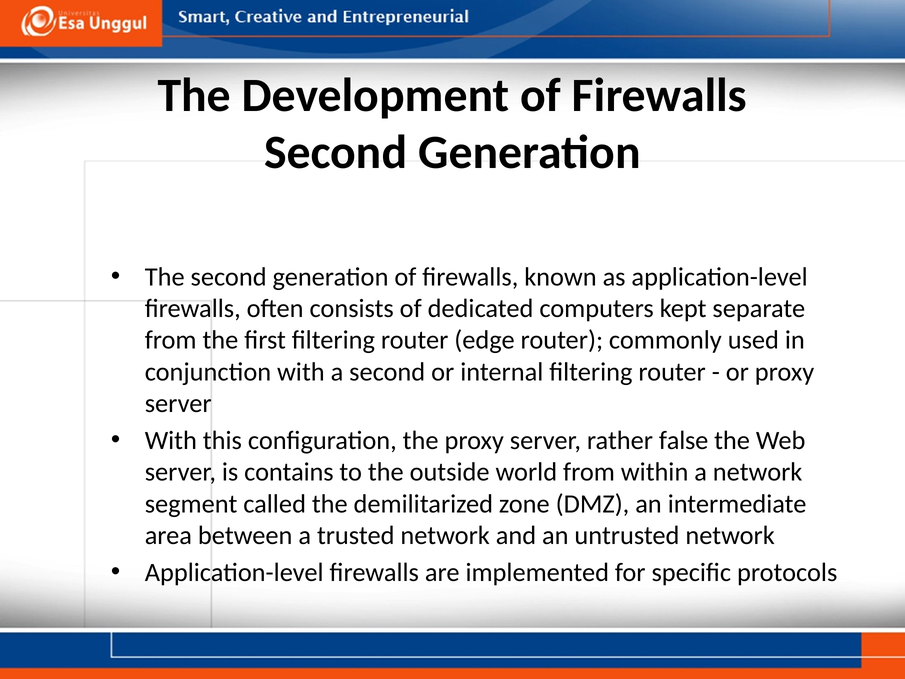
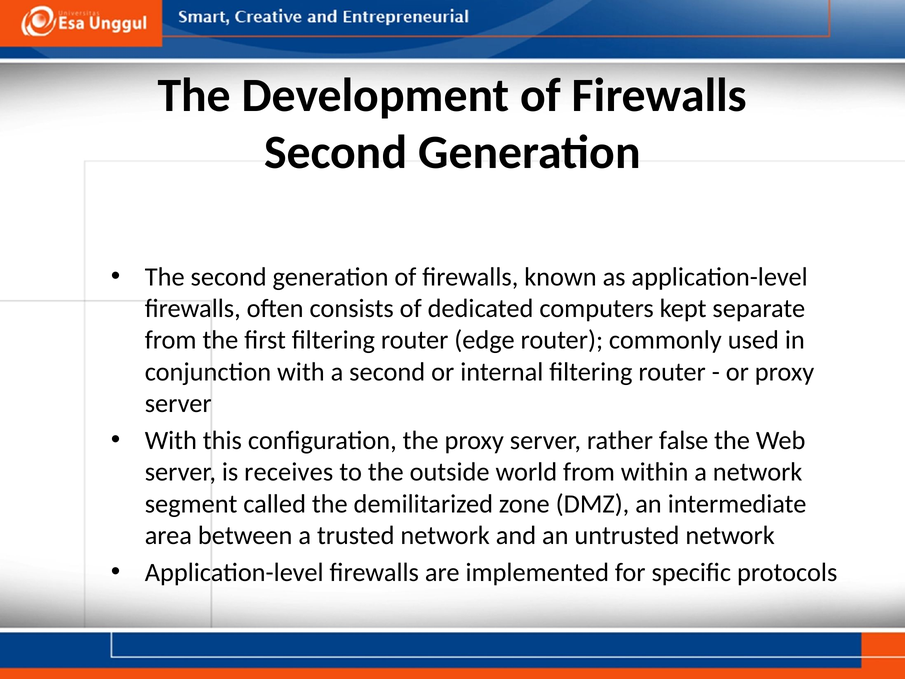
contains: contains -> receives (289, 472)
